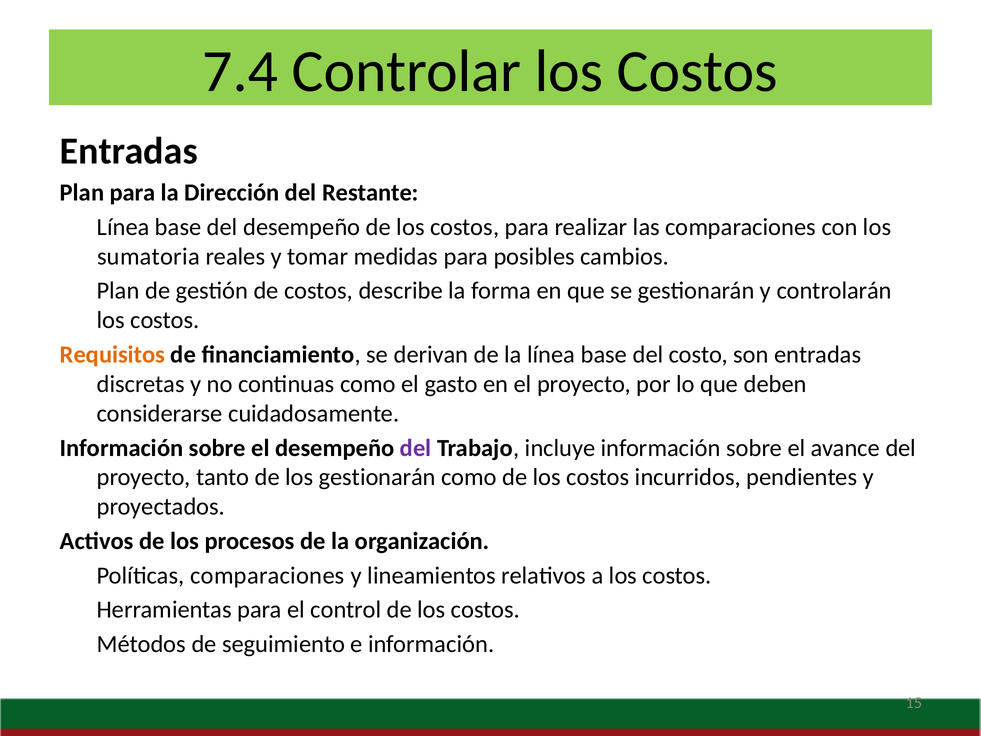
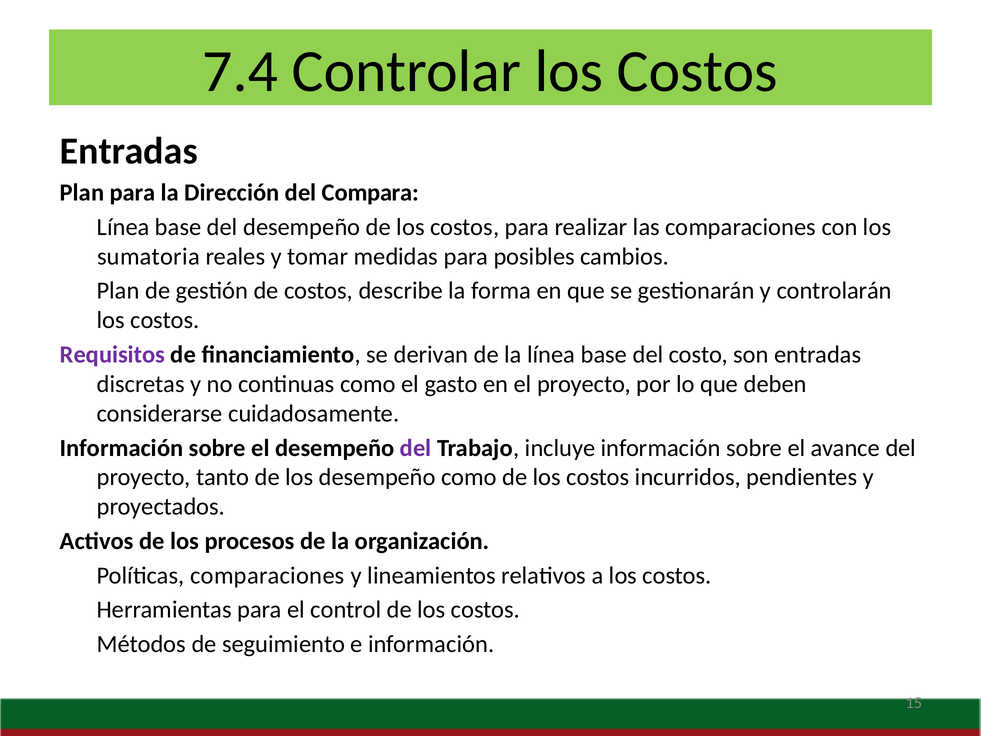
Restante: Restante -> Compara (370, 193)
Requisitos colour: orange -> purple (112, 355)
los gestionarán: gestionarán -> desempeño (377, 477)
